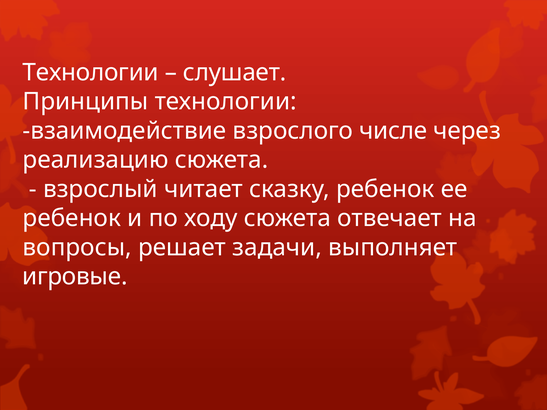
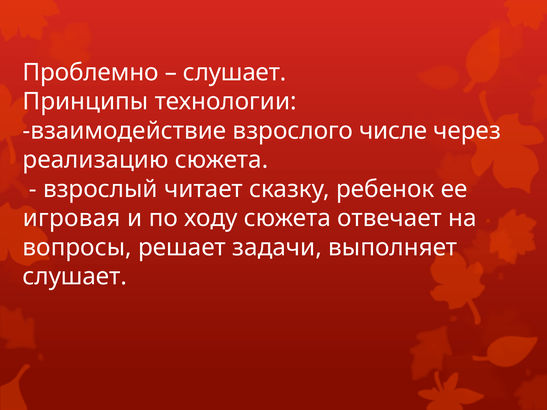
Технологии: Технологии -> Проблемно (91, 72)
ребенок: ребенок -> игровая (72, 218)
игровые: игровые -> слушает (75, 277)
